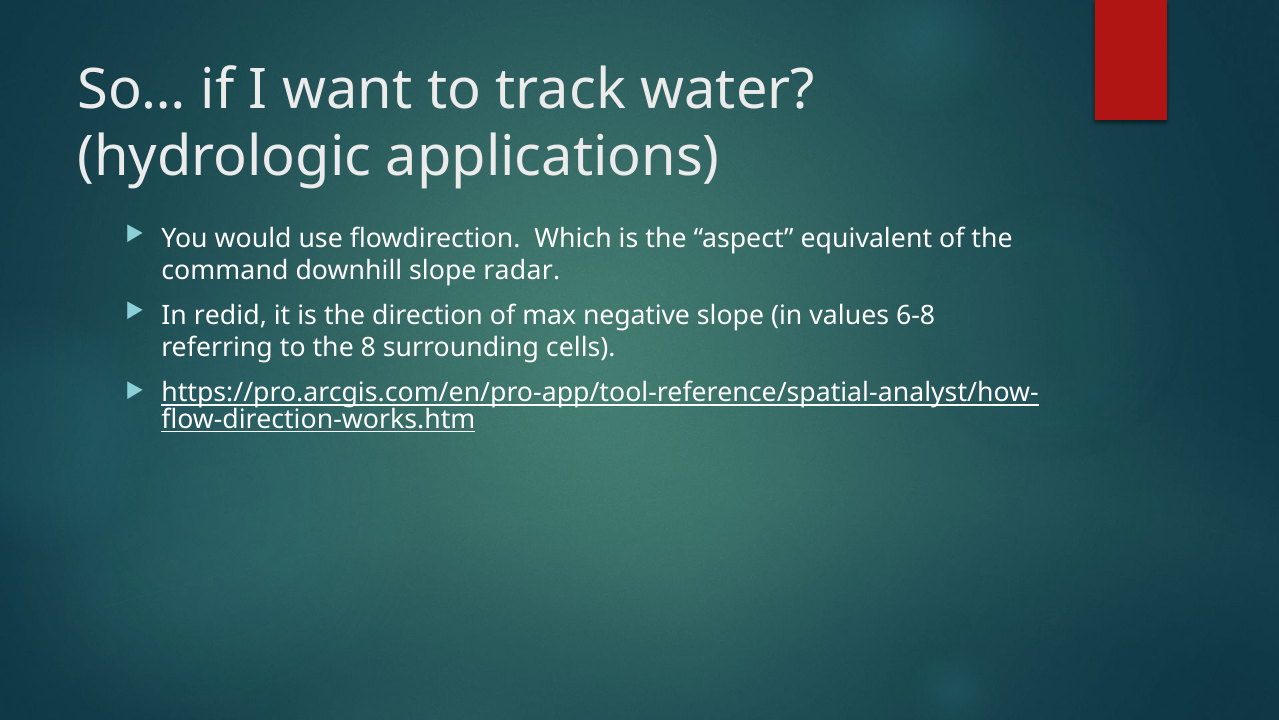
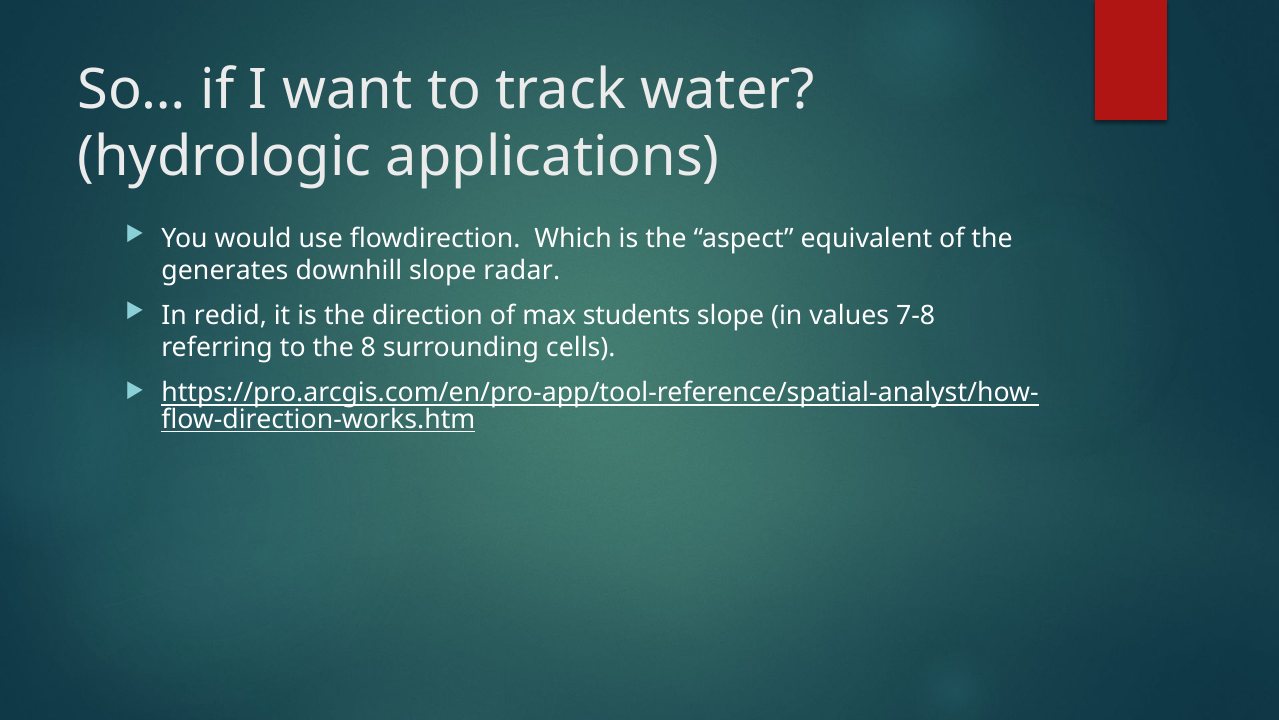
command: command -> generates (225, 270)
negative: negative -> students (637, 315)
6-8: 6-8 -> 7-8 (916, 315)
